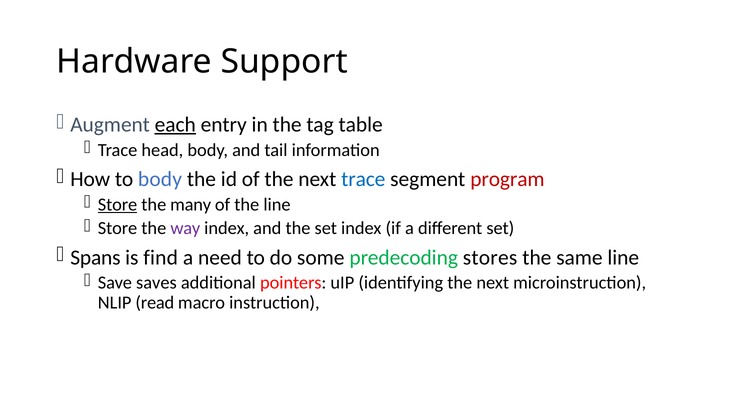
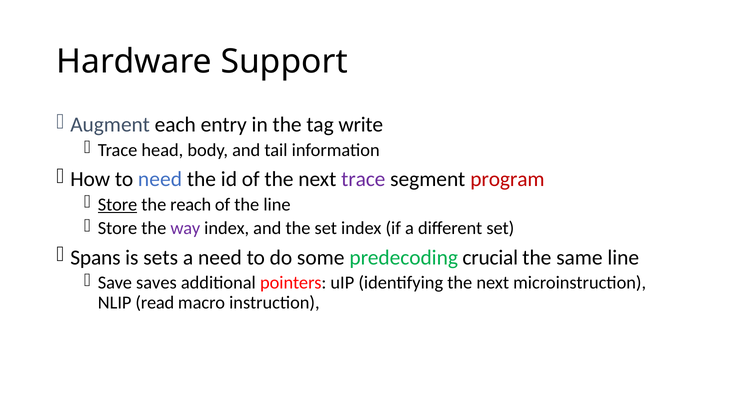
each underline: present -> none (175, 124)
table: table -> write (361, 124)
to body: body -> need (160, 179)
trace colour: blue -> purple (363, 179)
many: many -> reach (191, 204)
find: find -> sets (161, 257)
stores: stores -> crucial (490, 257)
